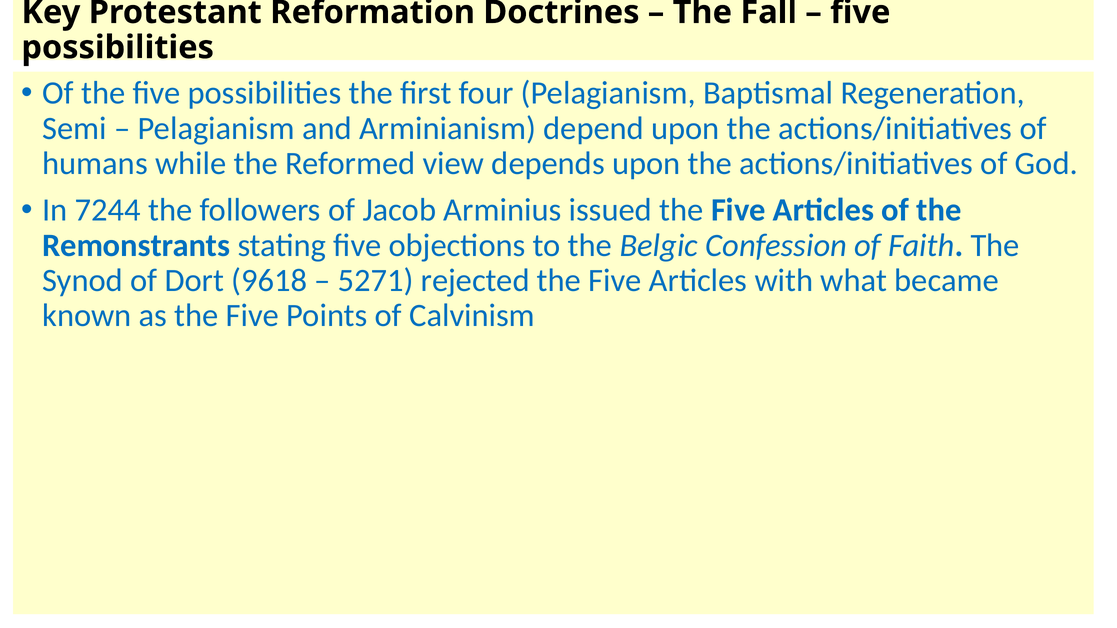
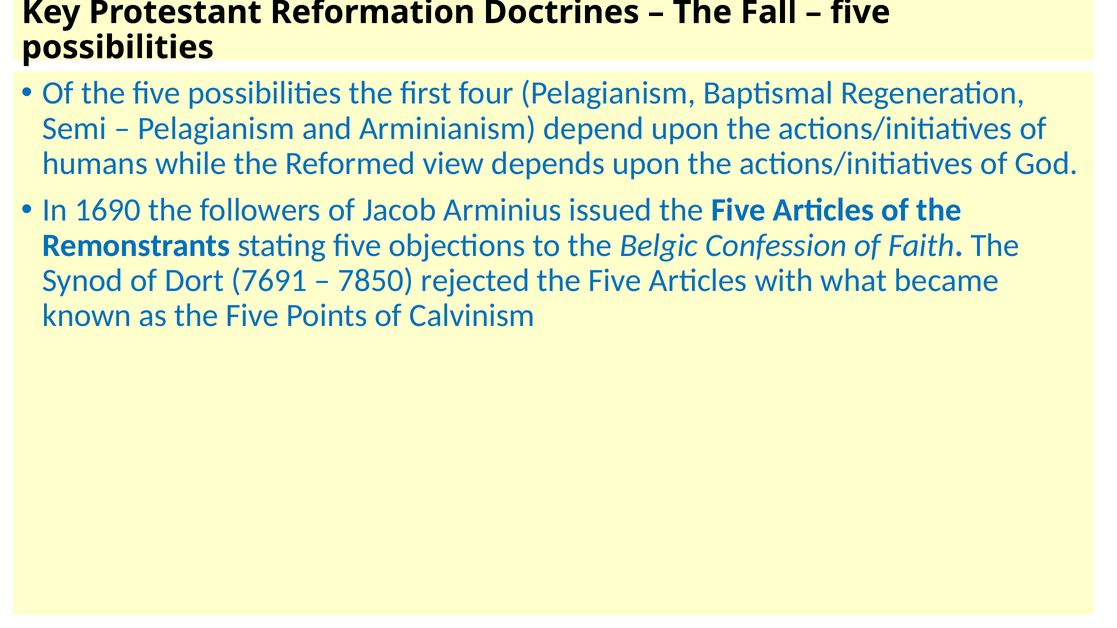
7244: 7244 -> 1690 (108, 210)
9618: 9618 -> 7691 (269, 281)
5271: 5271 -> 7850 (376, 281)
